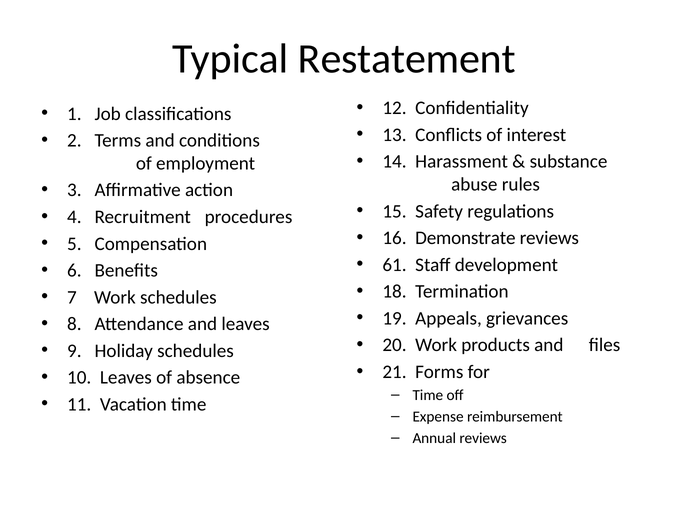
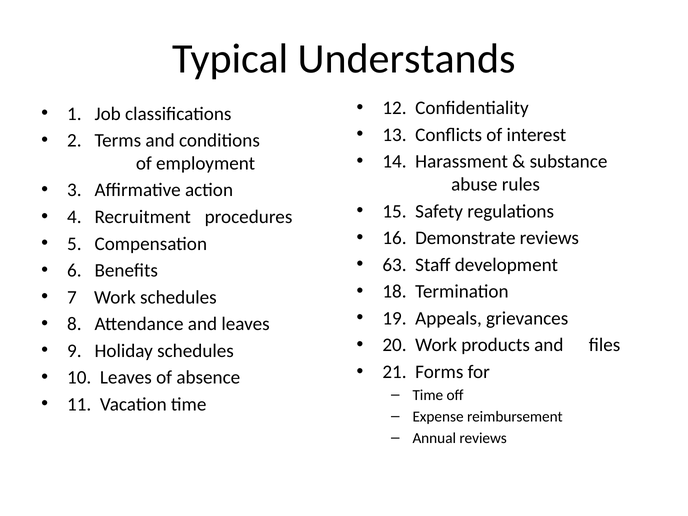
Restatement: Restatement -> Understands (407, 59)
61: 61 -> 63 (395, 265)
